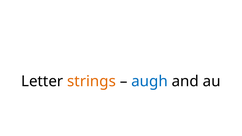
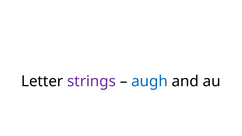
strings colour: orange -> purple (92, 81)
